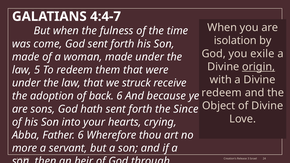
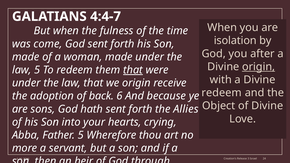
exile: exile -> after (262, 54)
that underline: none -> present (133, 70)
we struck: struck -> origin (136, 83)
Since: Since -> Allies (186, 109)
Father 6: 6 -> 5 (81, 135)
